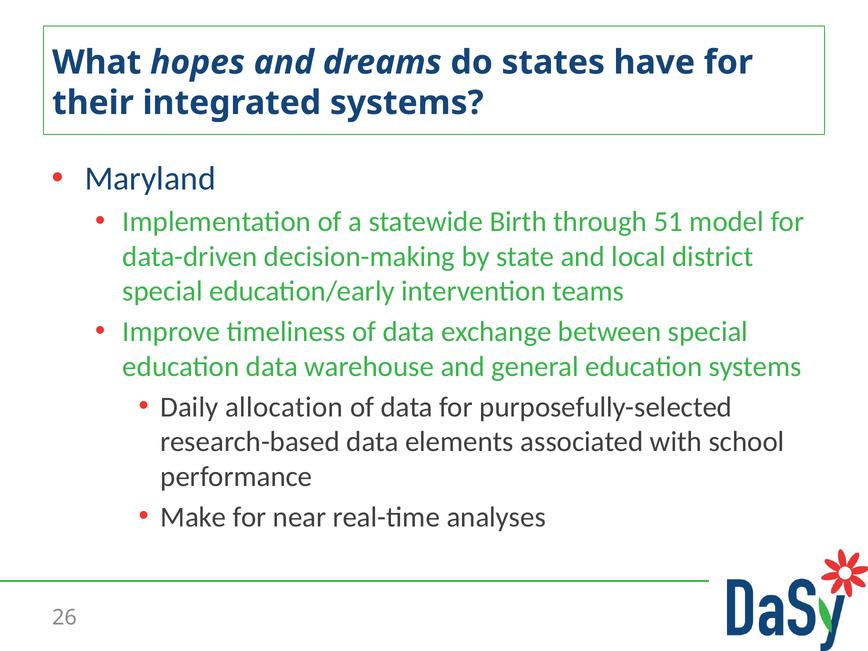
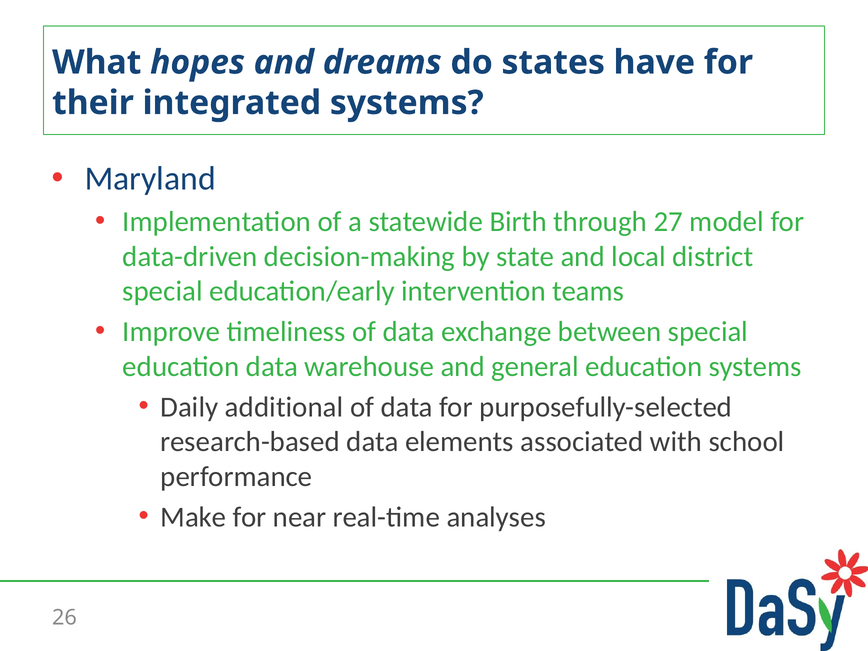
51: 51 -> 27 (668, 222)
allocation: allocation -> additional (284, 407)
